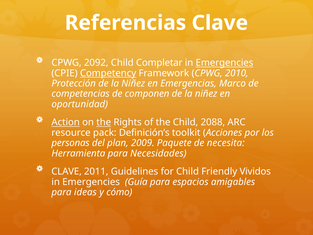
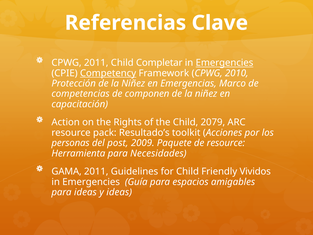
CPWG 2092: 2092 -> 2011 (96, 63)
oportunidad: oportunidad -> capacitación (80, 104)
Action underline: present -> none (66, 122)
the underline: present -> none (104, 122)
2088: 2088 -> 2079 (213, 122)
Definición’s: Definición’s -> Resultado’s (144, 133)
plan: plan -> post (118, 143)
de necesita: necesita -> resource (226, 143)
CLAVE: CLAVE -> GAMA (67, 171)
y cómo: cómo -> ideas (119, 192)
